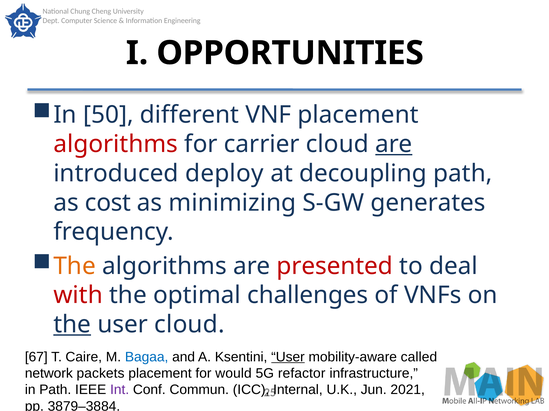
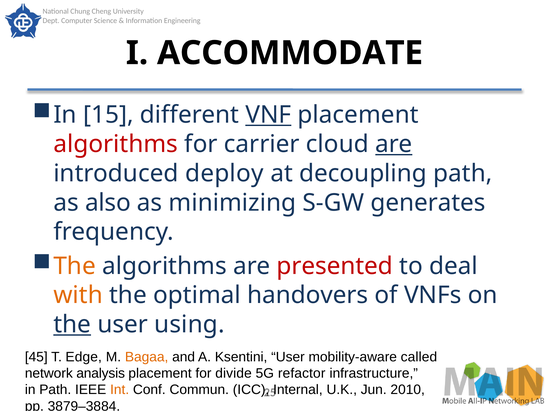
OPPORTUNITIES: OPPORTUNITIES -> ACCOMMODATE (290, 53)
50: 50 -> 15 (108, 115)
VNF underline: none -> present (268, 115)
cost: cost -> also (108, 203)
with colour: red -> orange (78, 296)
challenges: challenges -> handovers (308, 296)
user cloud: cloud -> using (189, 325)
67: 67 -> 45 (36, 358)
Caire: Caire -> Edge (84, 358)
Bagaa colour: blue -> orange (147, 358)
User underline: present -> none (288, 358)
packets: packets -> analysis (101, 374)
would: would -> divide (234, 374)
Int colour: purple -> orange (120, 390)
2021: 2021 -> 2010 (408, 390)
